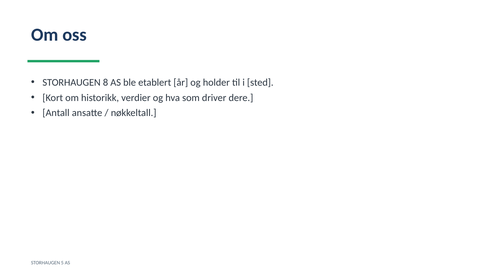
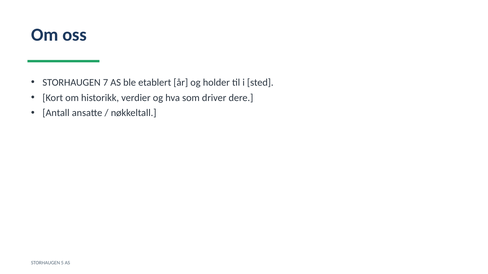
8: 8 -> 7 (105, 83)
